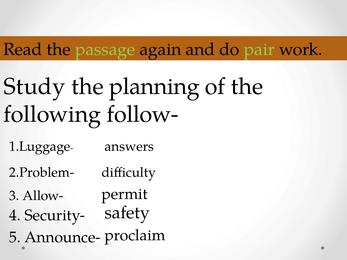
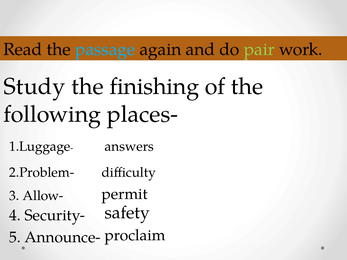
passage colour: light green -> light blue (105, 50)
planning: planning -> finishing (154, 87)
follow-: follow- -> places- (143, 114)
